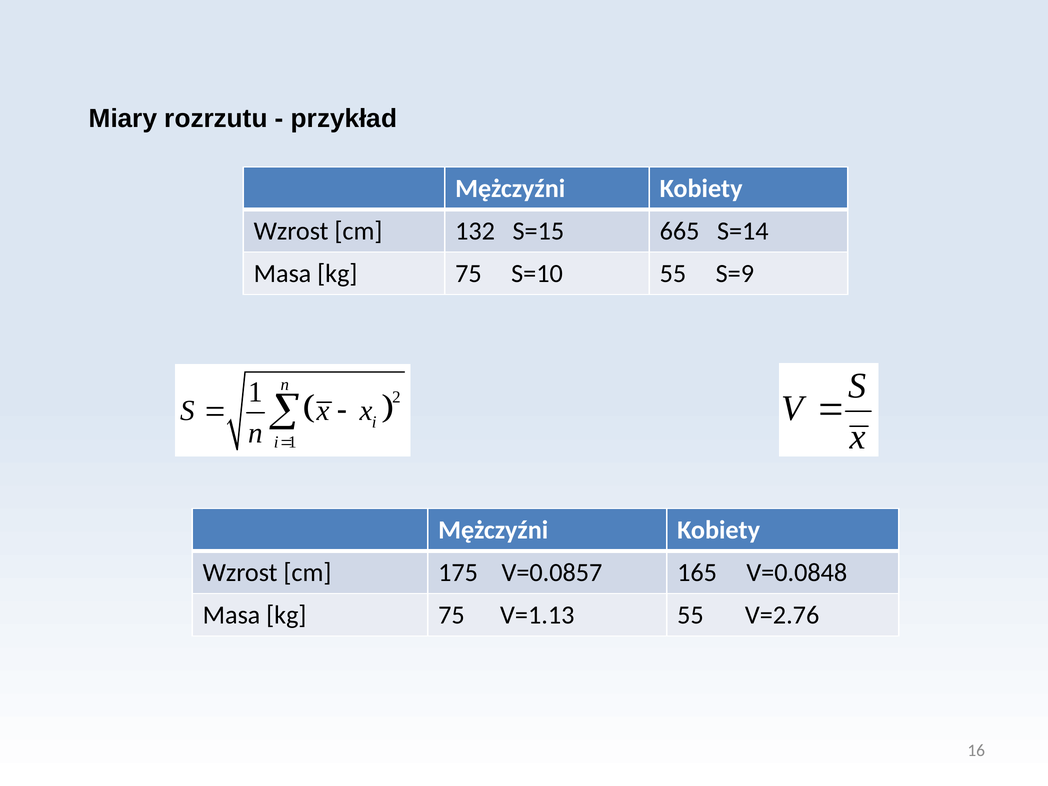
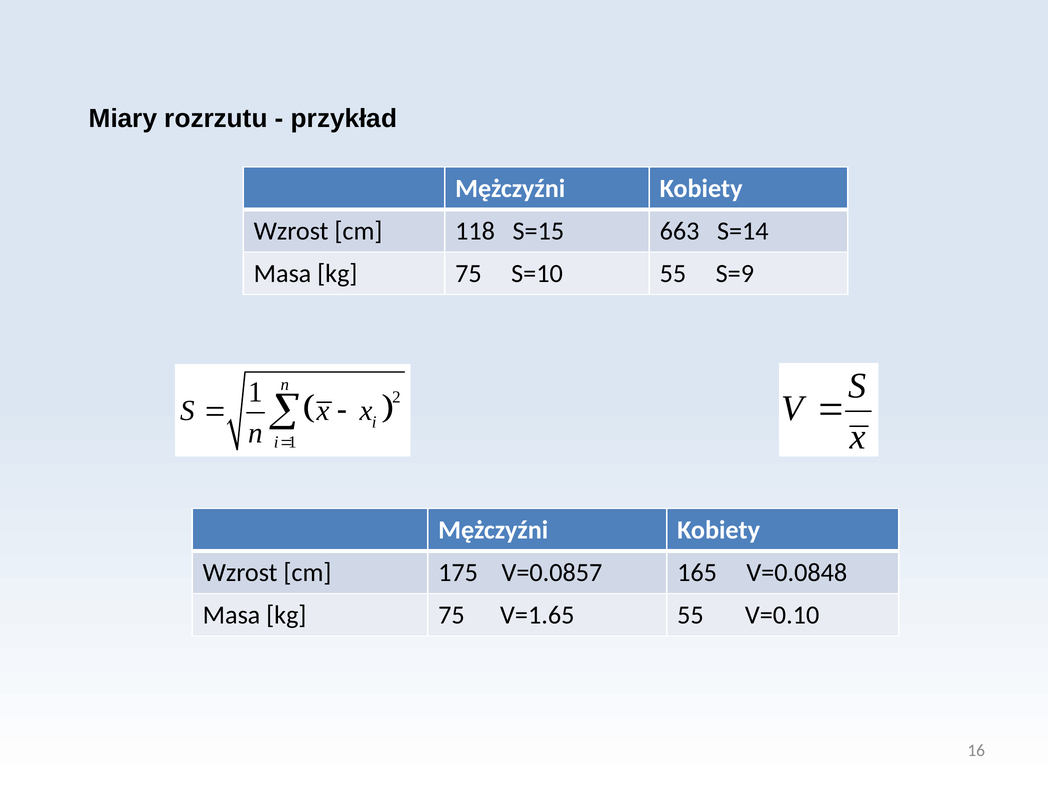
132: 132 -> 118 (475, 231)
665: 665 -> 663 (680, 231)
V=1.13: V=1.13 -> V=1.65 (537, 615)
V=2.76: V=2.76 -> V=0.10 (782, 615)
